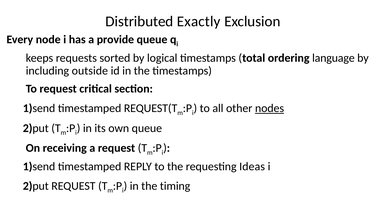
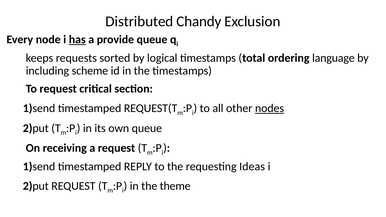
Exactly: Exactly -> Chandy (199, 21)
has underline: none -> present (77, 40)
outside: outside -> scheme (90, 71)
timing: timing -> theme (175, 186)
